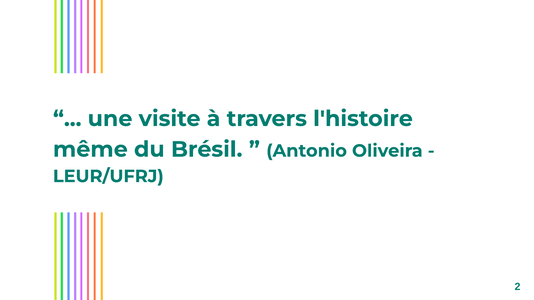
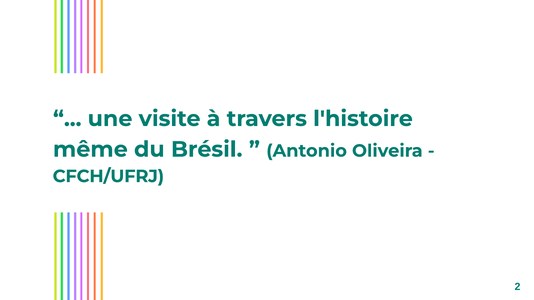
LEUR/UFRJ: LEUR/UFRJ -> CFCH/UFRJ (108, 176)
